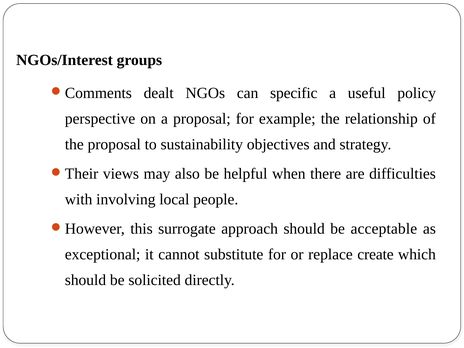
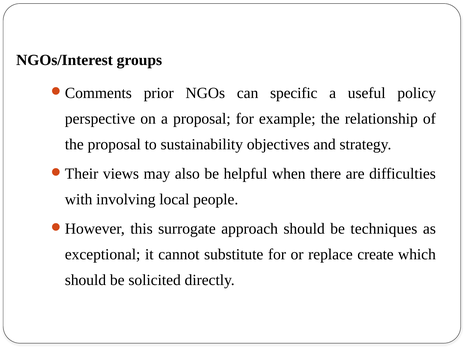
dealt: dealt -> prior (159, 93)
acceptable: acceptable -> techniques (384, 229)
